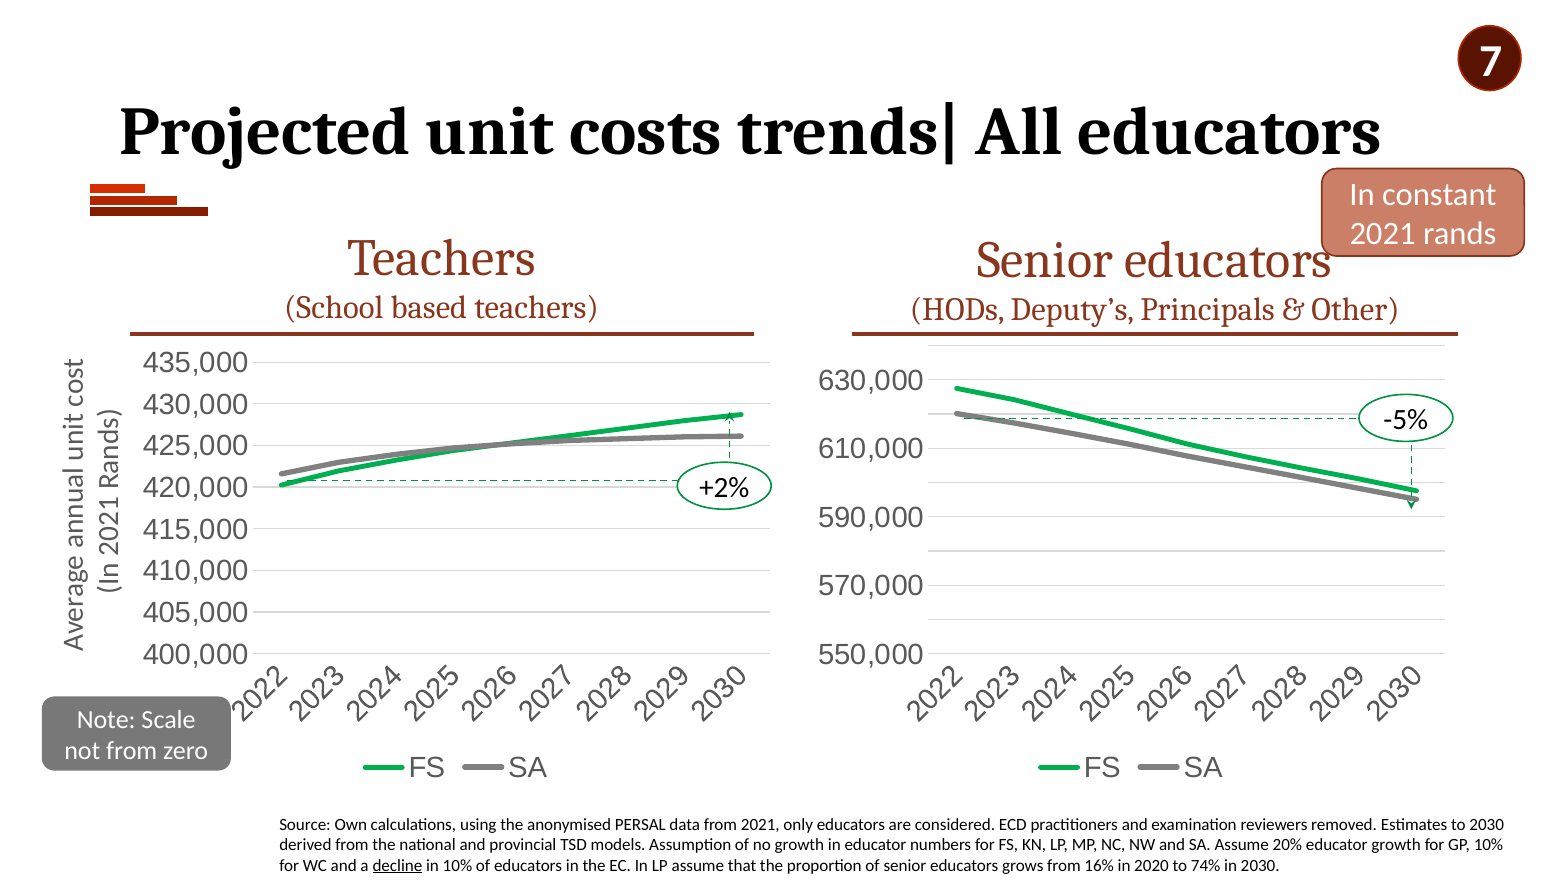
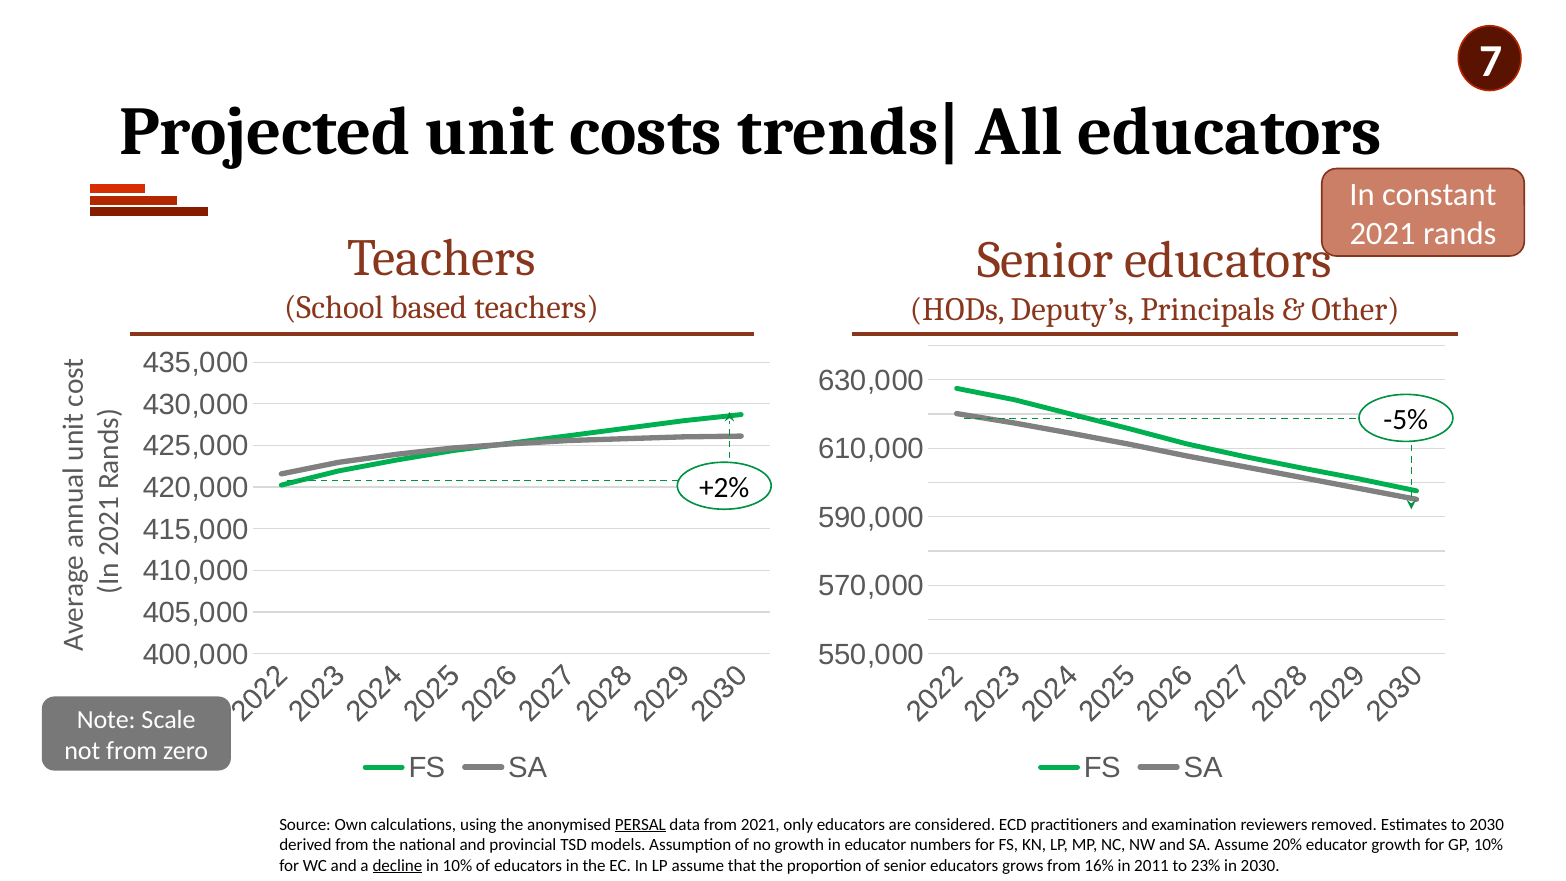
PERSAL underline: none -> present (640, 824)
2020: 2020 -> 2011 (1152, 865)
74%: 74% -> 23% (1206, 865)
